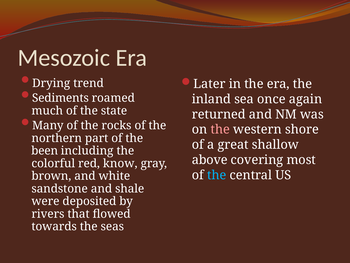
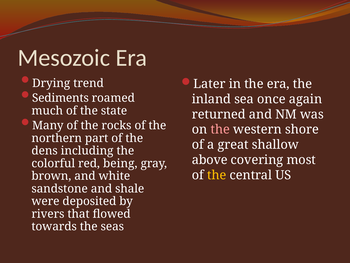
been: been -> dens (45, 151)
know: know -> being (120, 163)
the colour: light blue -> yellow (217, 175)
